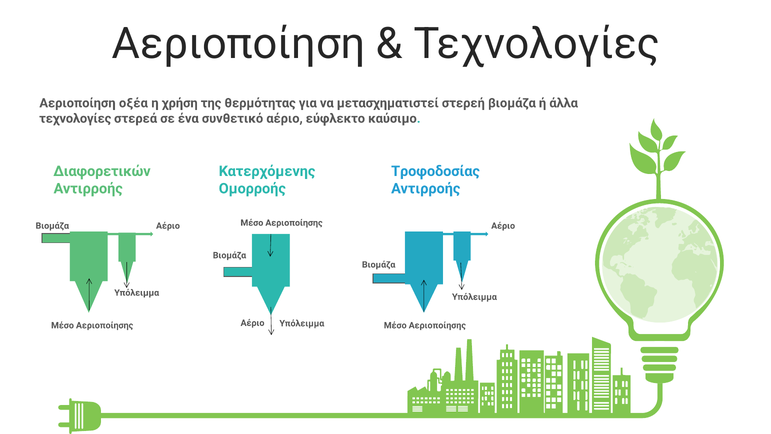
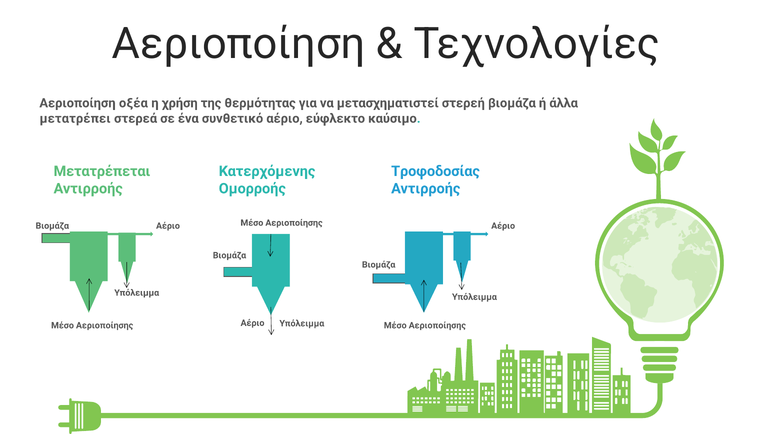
τεχνολογίες: τεχνολογίες -> μετατρέπει (75, 118)
Διαφορετικών: Διαφορετικών -> Μετατρέπεται (102, 171)
